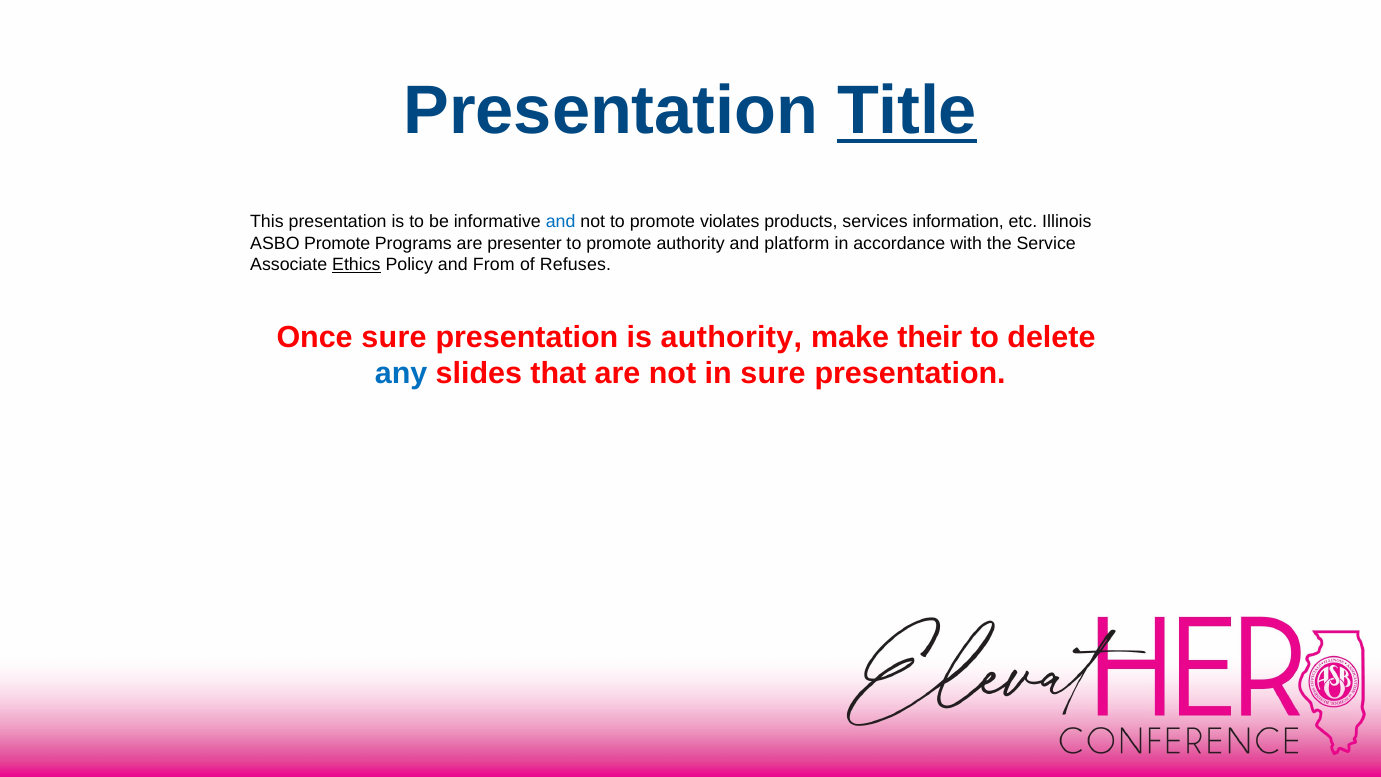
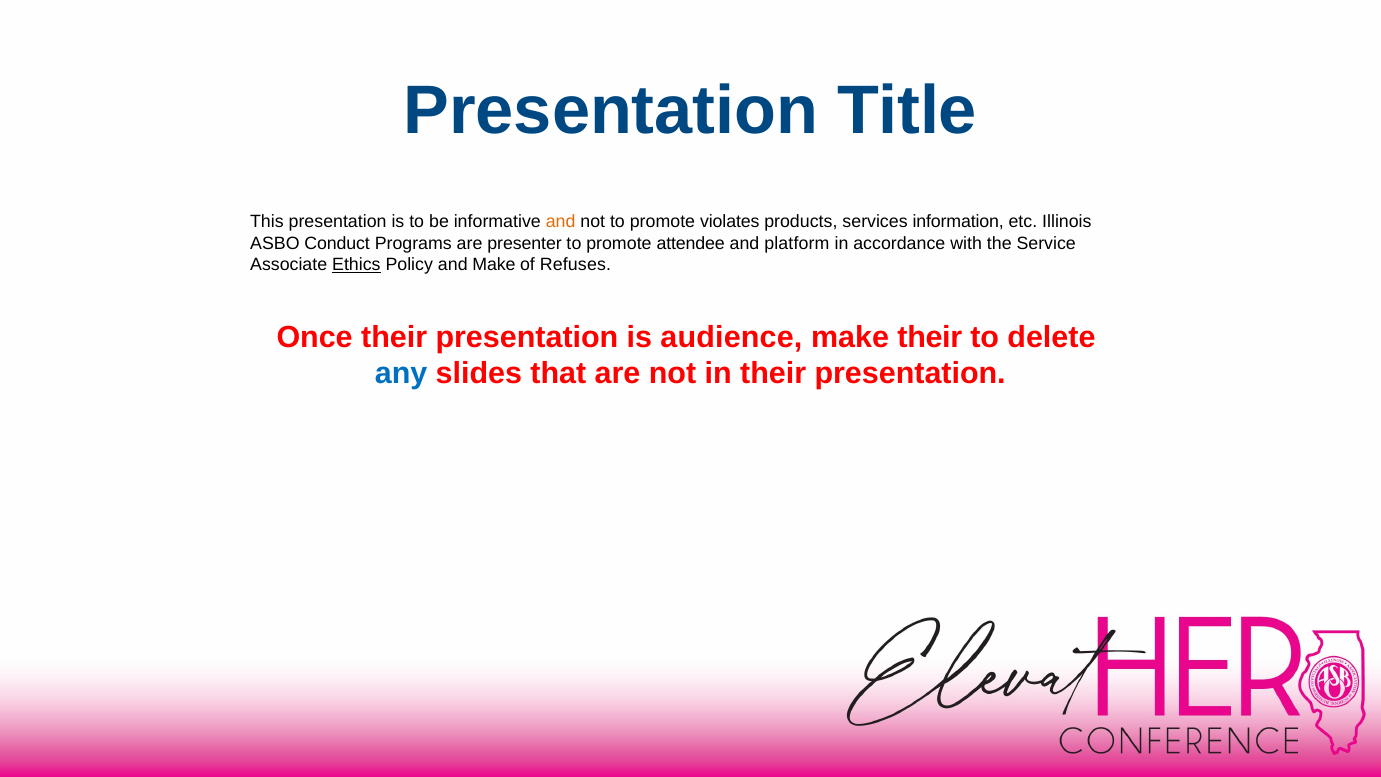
Title underline: present -> none (907, 111)
and colour: blue -> orange (561, 222)
ASBO Promote: Promote -> Conduct (337, 243)
promote authority: authority -> attendee (691, 243)
and From: From -> Make (494, 265)
Once sure: sure -> their (394, 337)
is authority: authority -> audience (731, 337)
in sure: sure -> their (773, 374)
